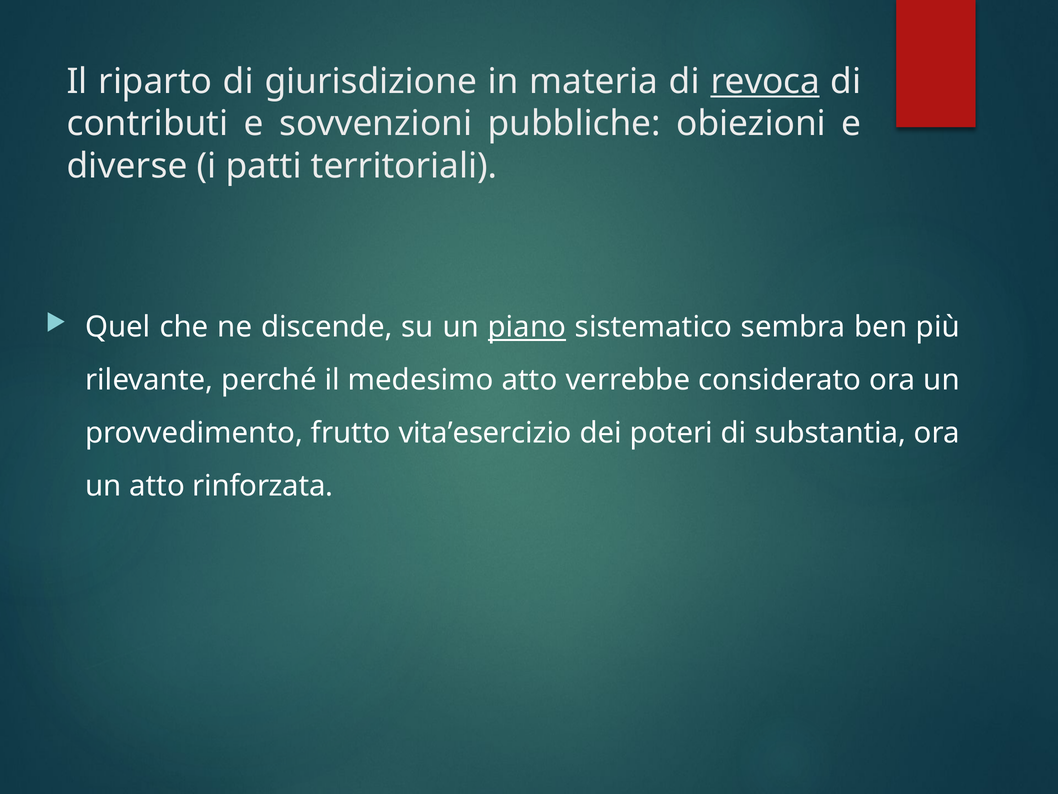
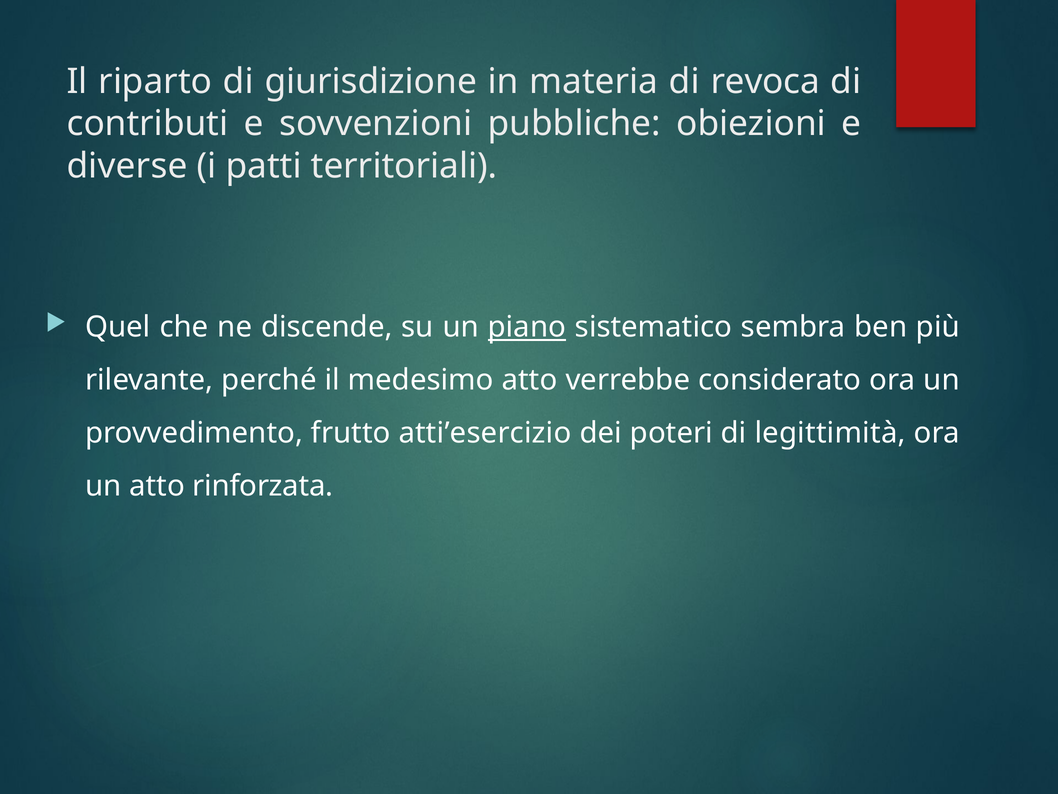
revoca underline: present -> none (765, 81)
vita’esercizio: vita’esercizio -> atti’esercizio (485, 433)
substantia: substantia -> legittimità (830, 433)
